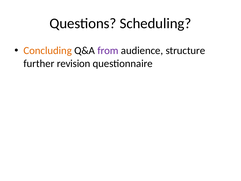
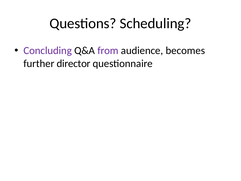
Concluding colour: orange -> purple (48, 51)
structure: structure -> becomes (185, 51)
revision: revision -> director (74, 63)
